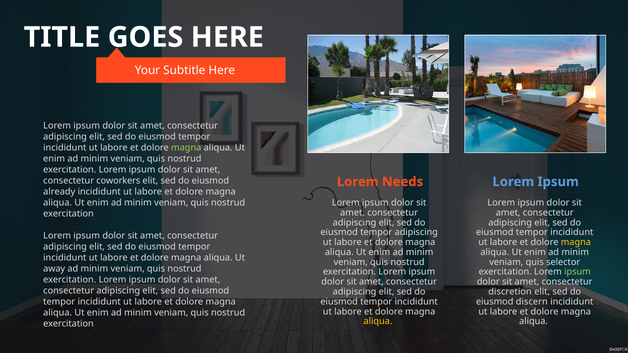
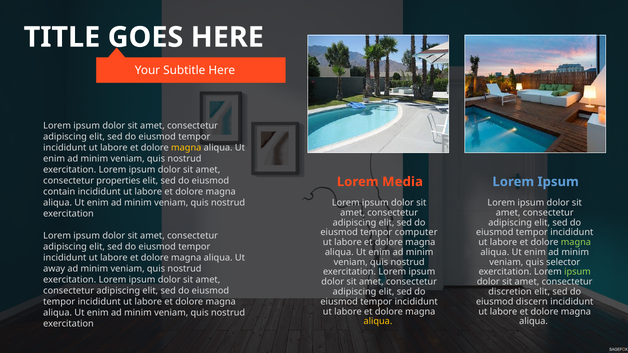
magna colour: light green -> yellow (186, 148)
coworkers: coworkers -> properties (118, 181)
Needs: Needs -> Media (403, 182)
already: already -> contain (59, 192)
tempor adipiscing: adipiscing -> computer (416, 233)
magna colour: yellow -> light green (576, 242)
